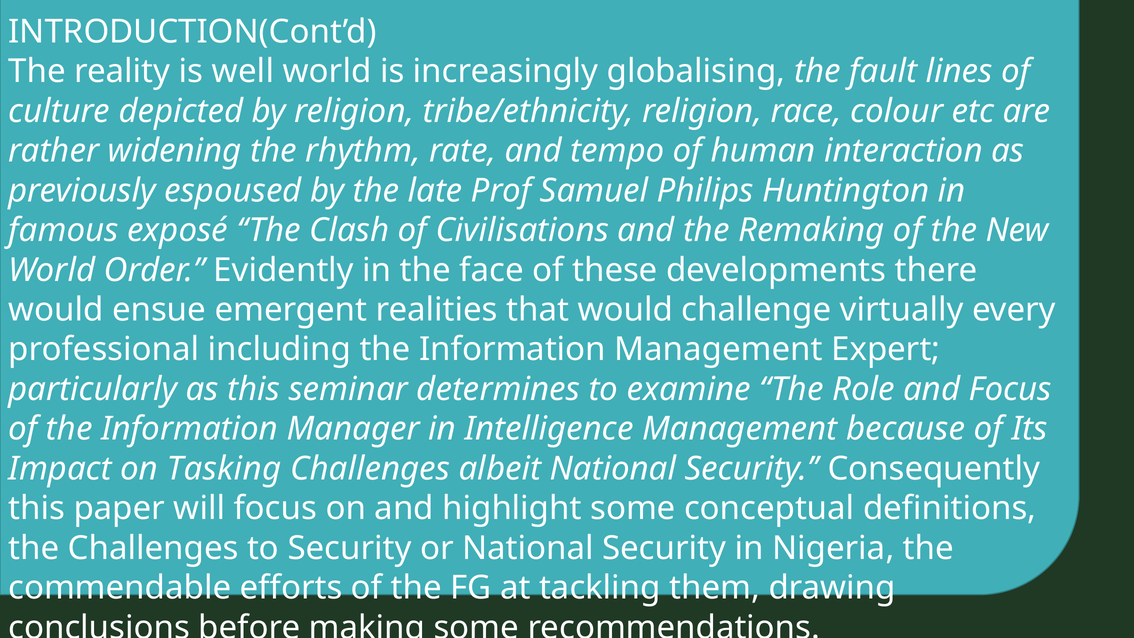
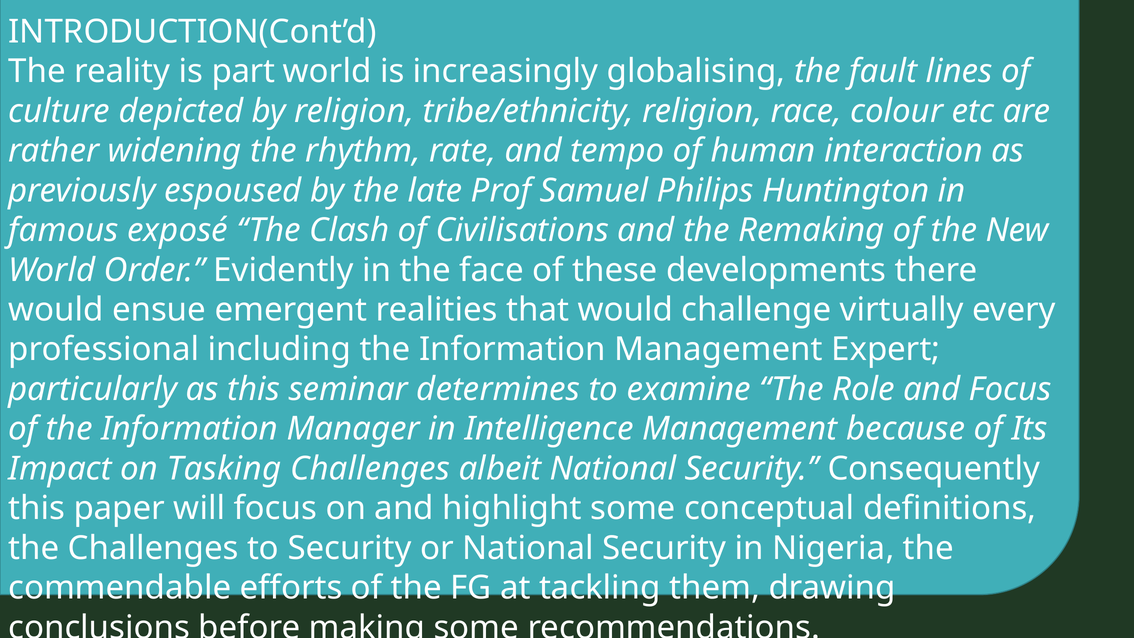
well: well -> part (243, 71)
